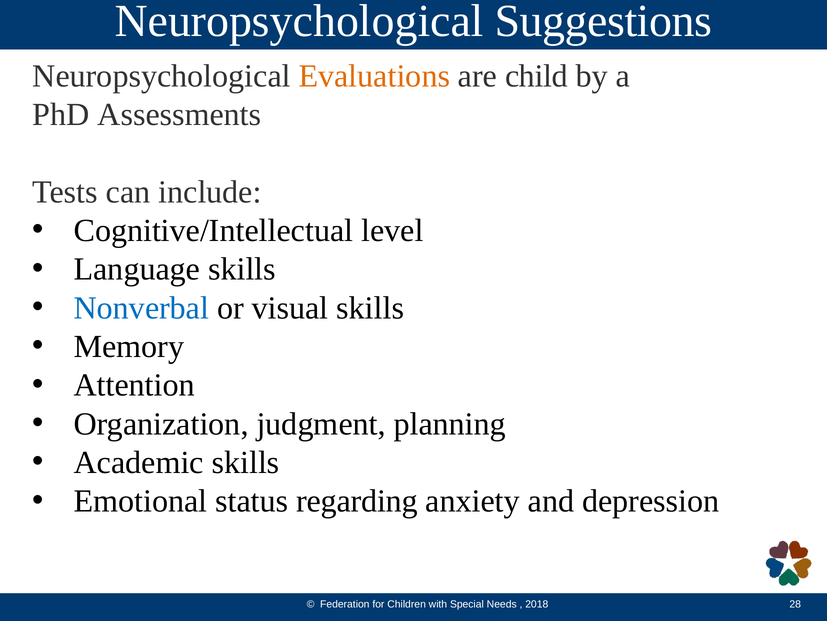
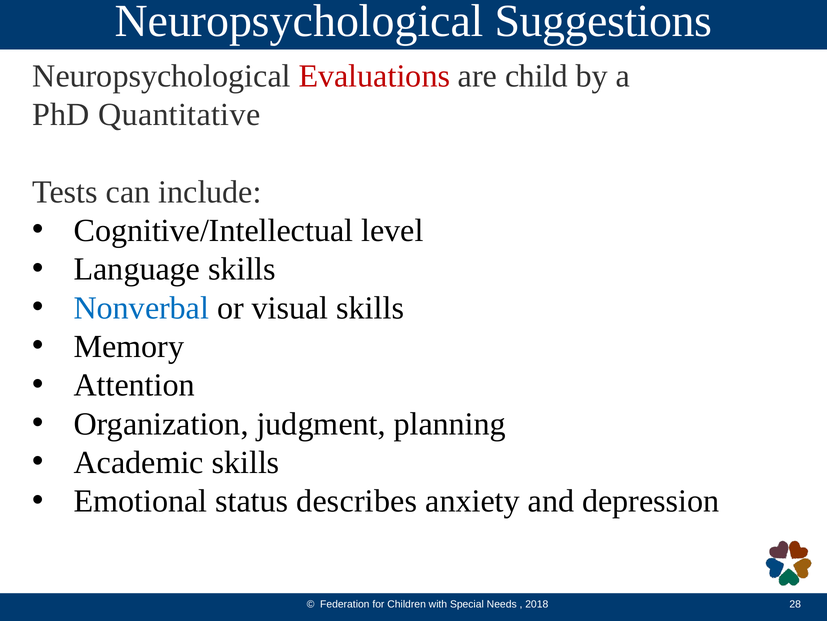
Evaluations colour: orange -> red (374, 76)
Assessments: Assessments -> Quantitative (179, 114)
regarding: regarding -> describes (357, 501)
